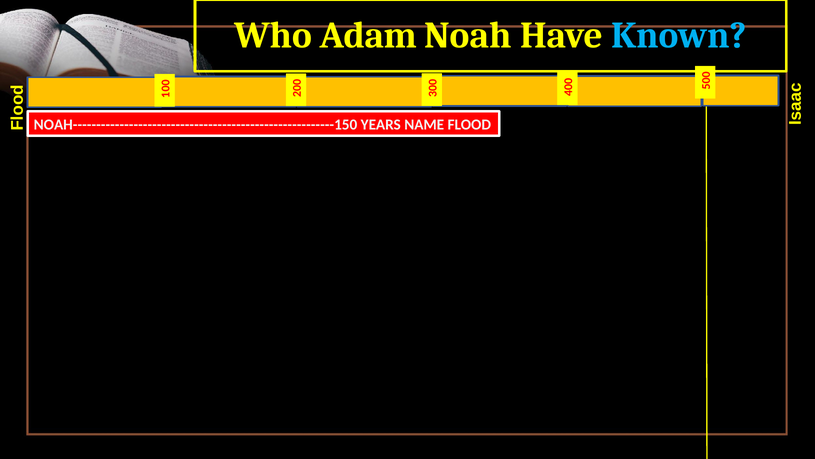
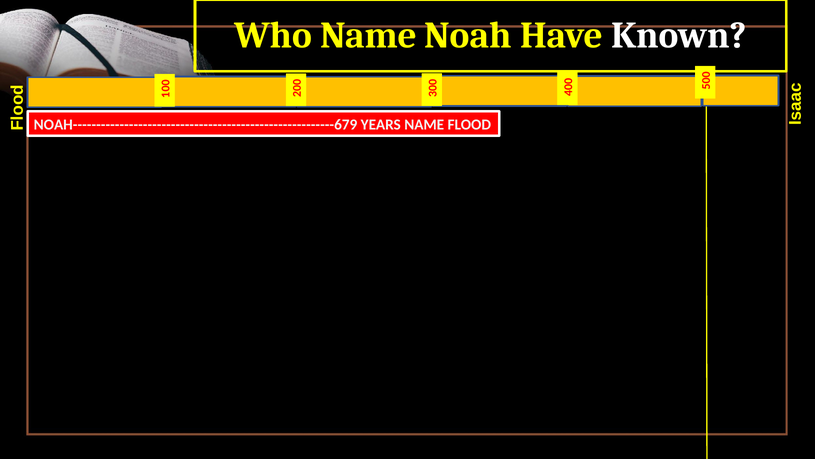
Who Adam: Adam -> Name (368, 35)
Known colour: light blue -> white (679, 35)
NOAH--------------------------------------------------------150: NOAH--------------------------------------------------------150 -> NOAH--------------------------------------------------------679 (195, 124)
